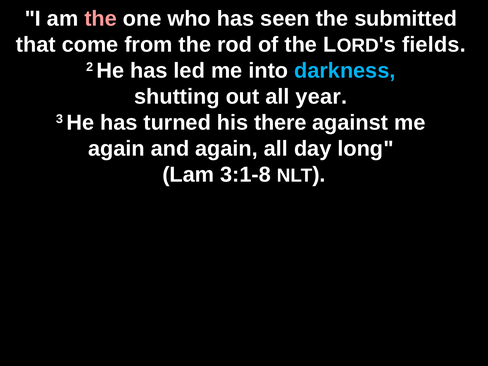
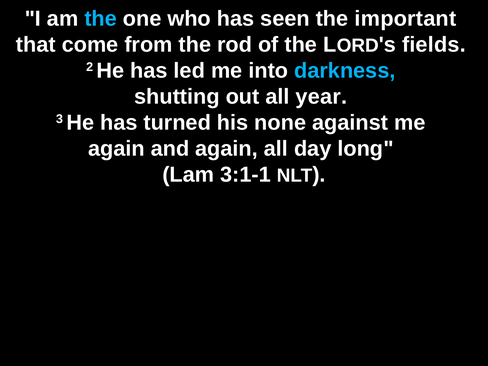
the colour: pink -> light blue (101, 19)
submitted: submitted -> important (405, 19)
there: there -> none (280, 123)
3:1-8: 3:1-8 -> 3:1-1 (246, 175)
